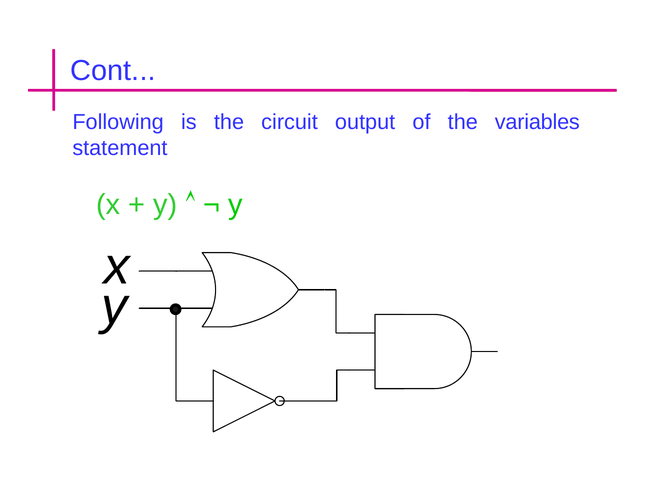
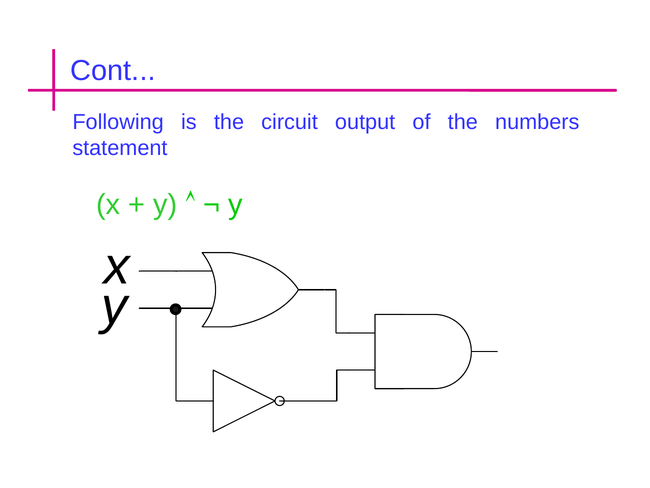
variables: variables -> numbers (537, 122)
